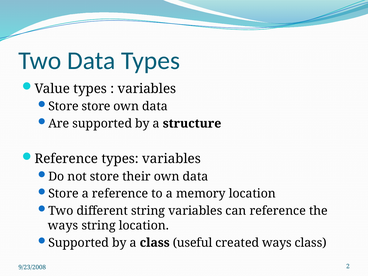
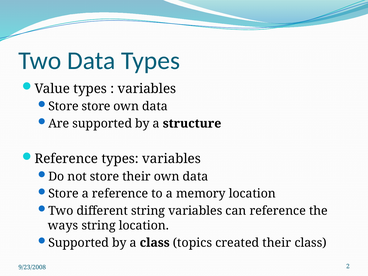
useful: useful -> topics (192, 243)
created ways: ways -> their (277, 243)
